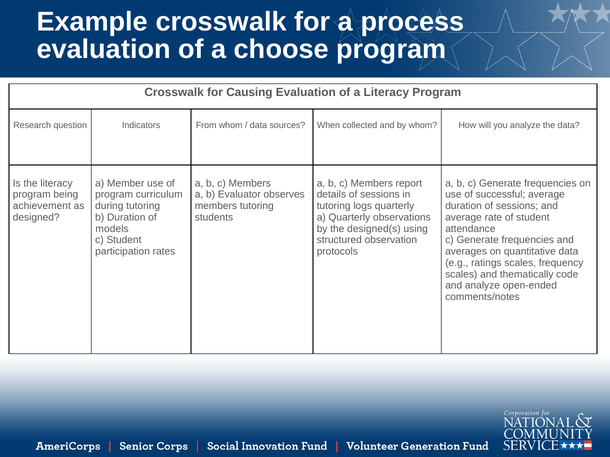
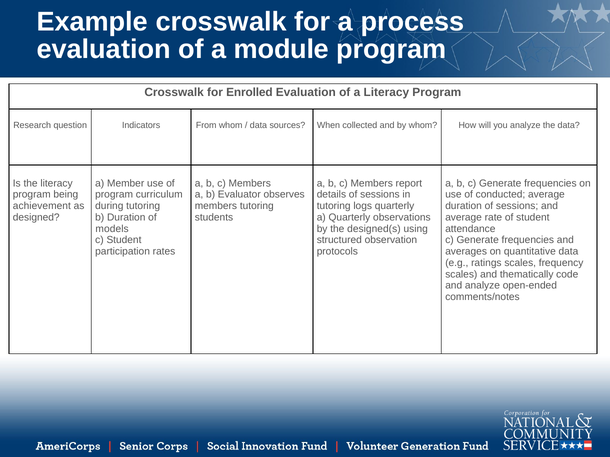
choose: choose -> module (281, 49)
Causing: Causing -> Enrolled (249, 93)
successful: successful -> conducted (500, 195)
